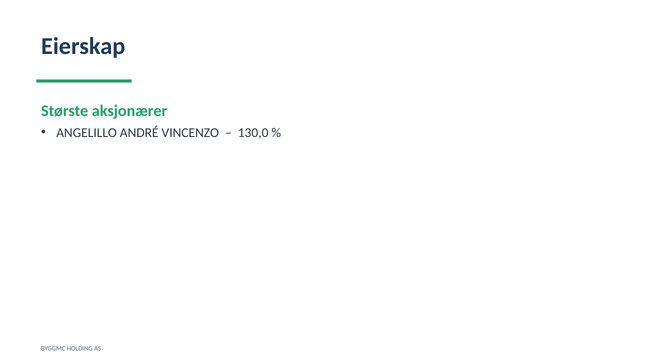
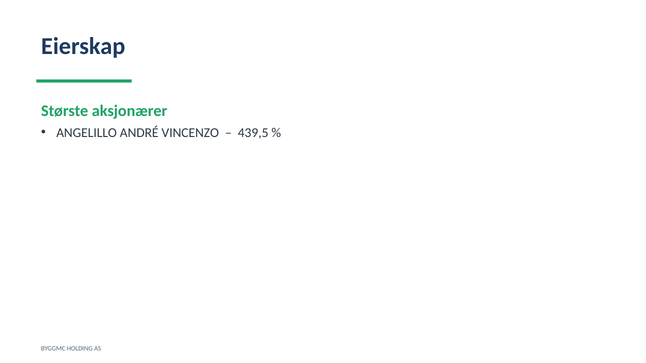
130,0: 130,0 -> 439,5 (253, 133)
